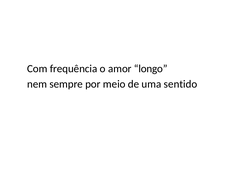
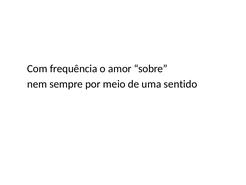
longo: longo -> sobre (151, 69)
